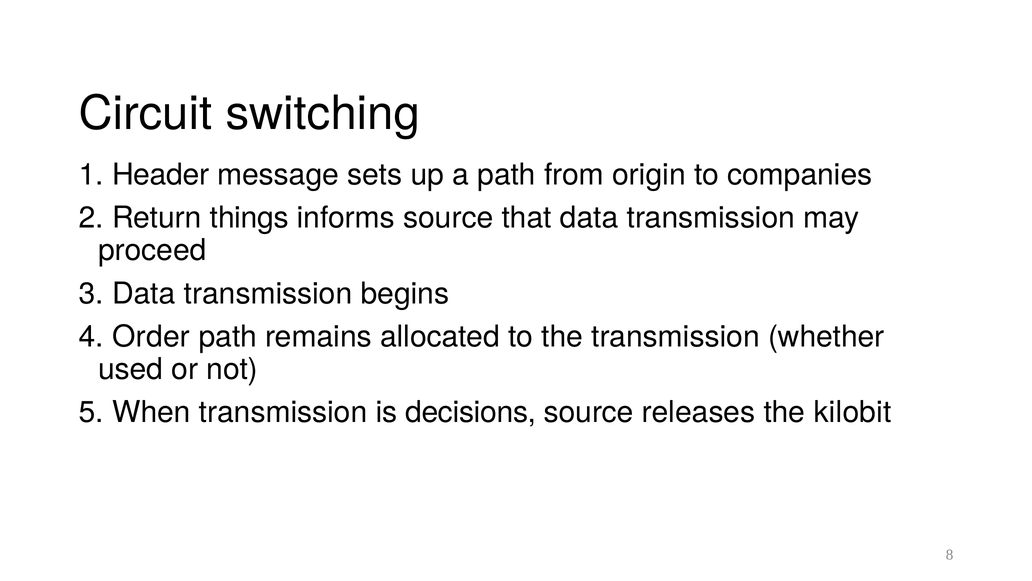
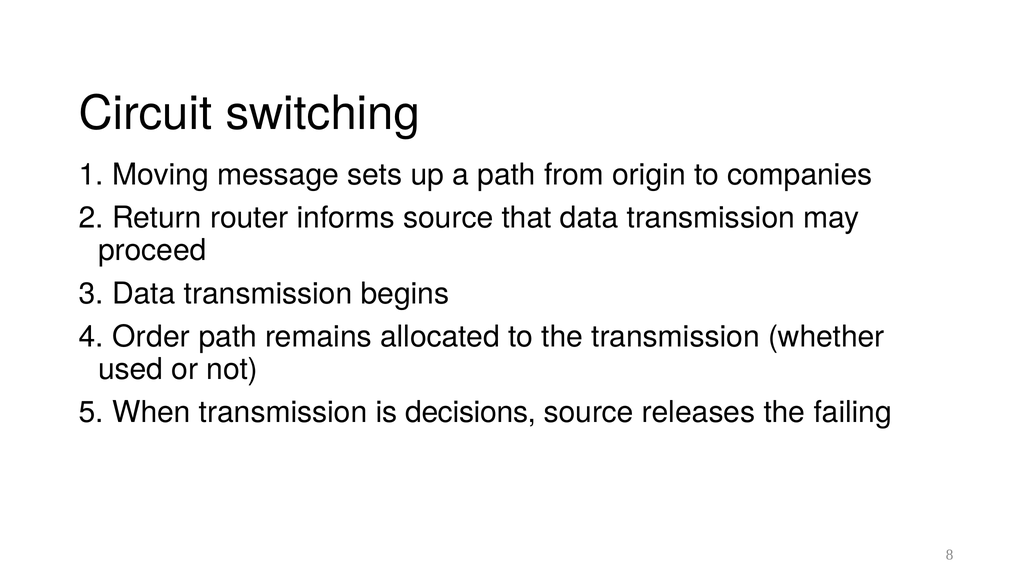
Header: Header -> Moving (161, 174)
things: things -> router (249, 218)
kilobit: kilobit -> failing (853, 412)
